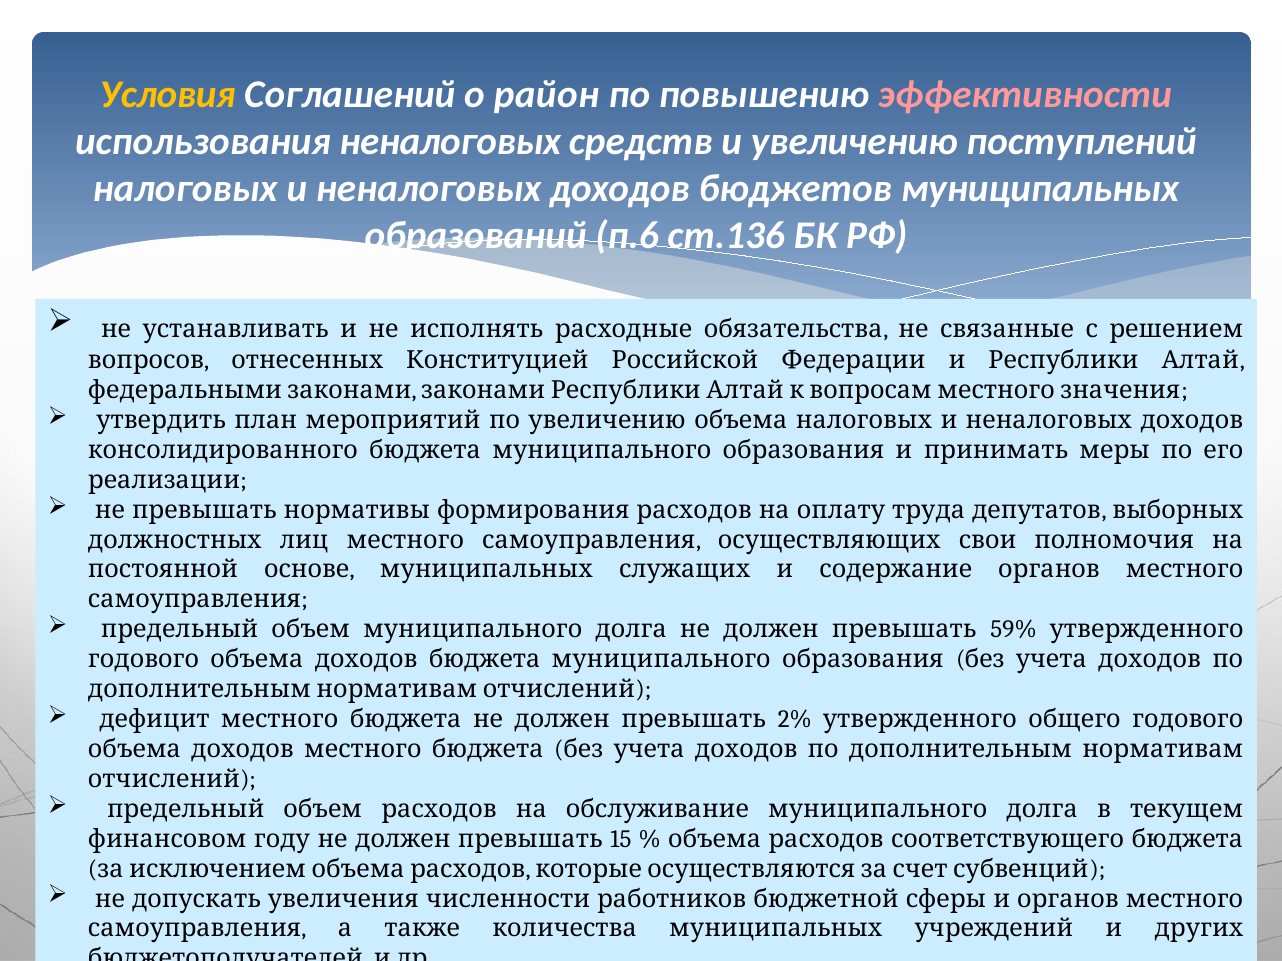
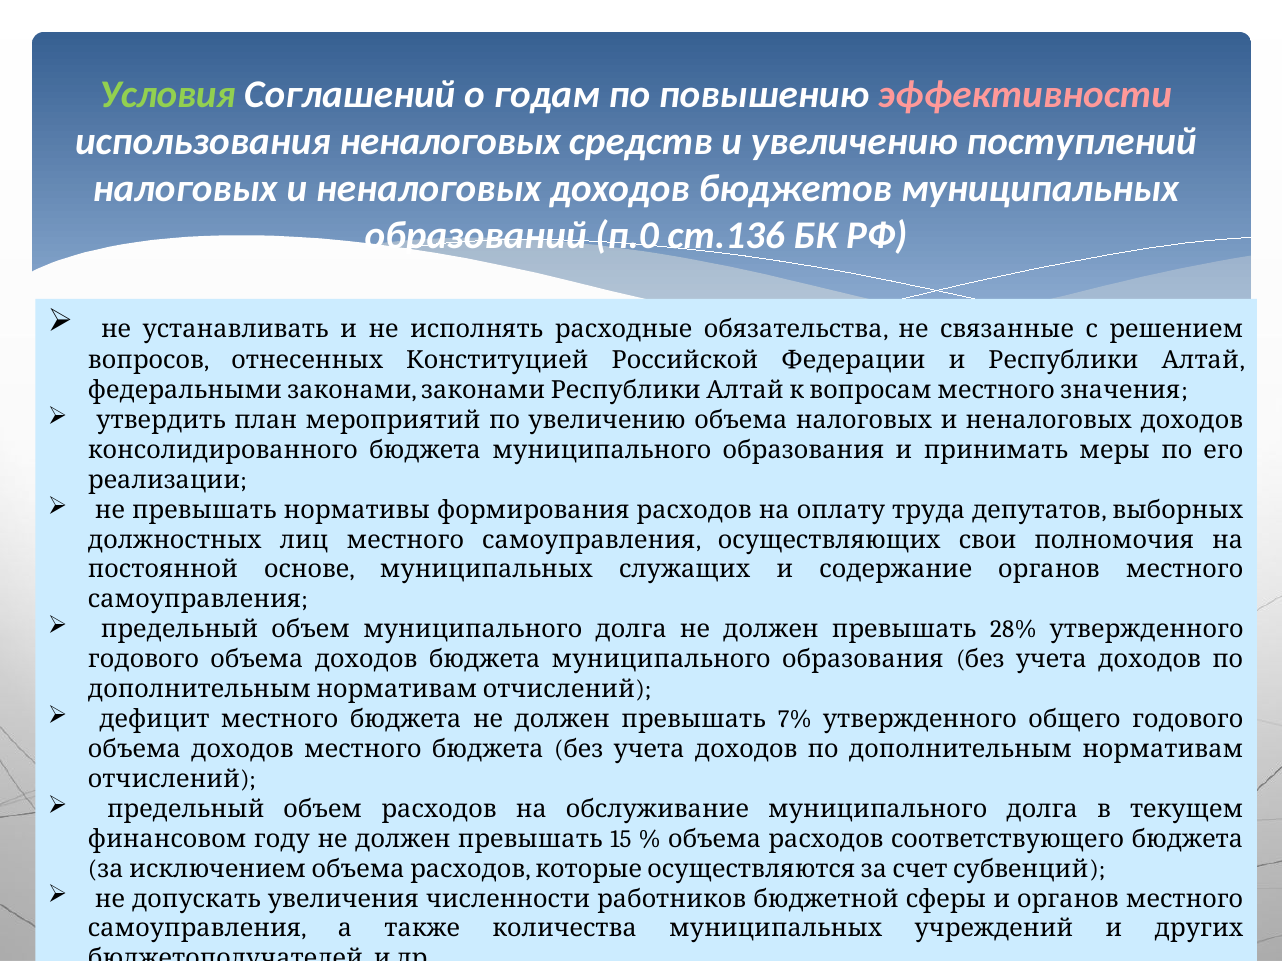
Условия colour: yellow -> light green (168, 95)
район: район -> годам (547, 95)
п.6: п.6 -> п.0 (627, 236)
59%: 59% -> 28% (1013, 630)
2%: 2% -> 7% (795, 720)
